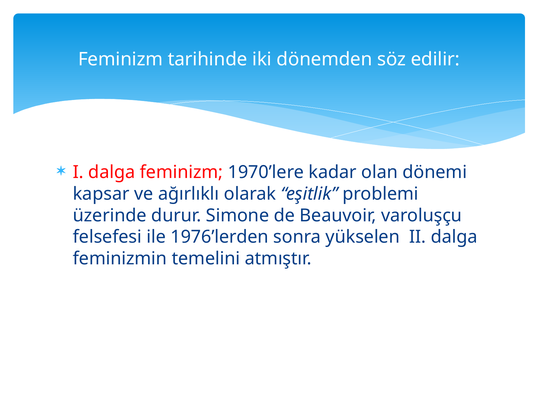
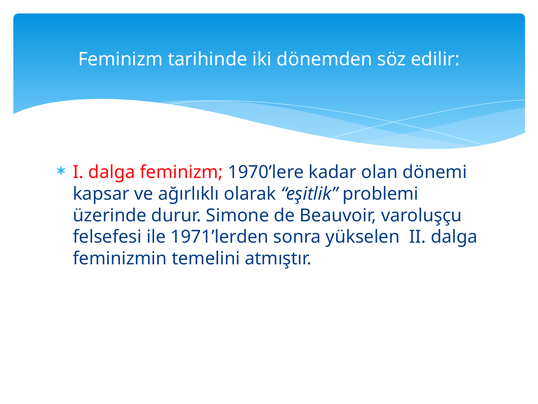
1976’lerden: 1976’lerden -> 1971’lerden (220, 237)
